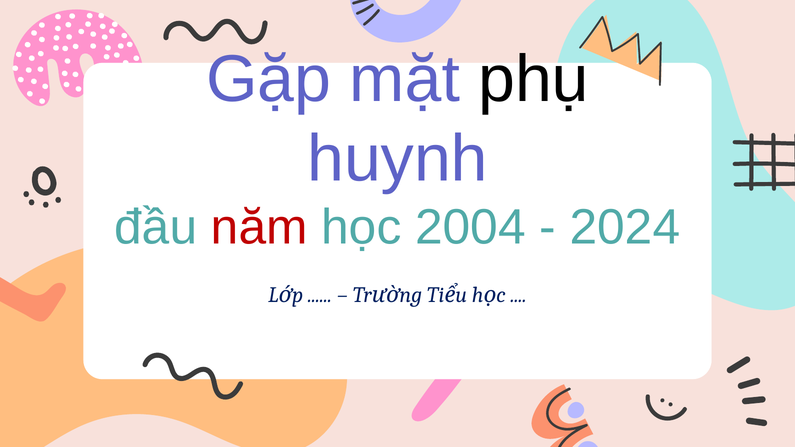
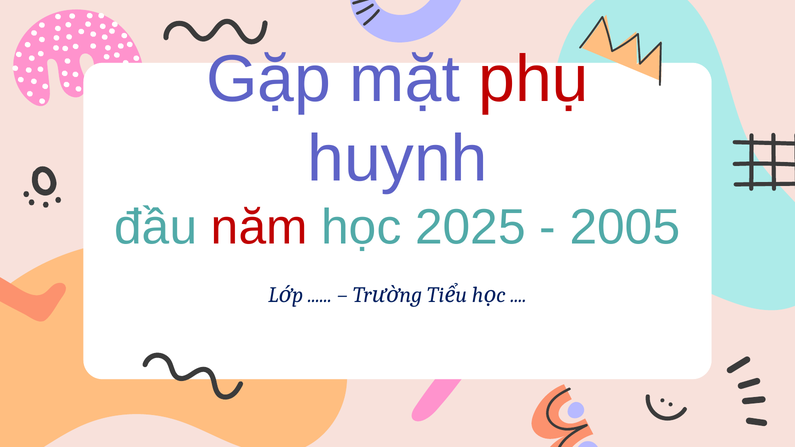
phụ colour: black -> red (533, 79)
2004: 2004 -> 2025 (470, 227)
2024: 2024 -> 2005 (625, 227)
